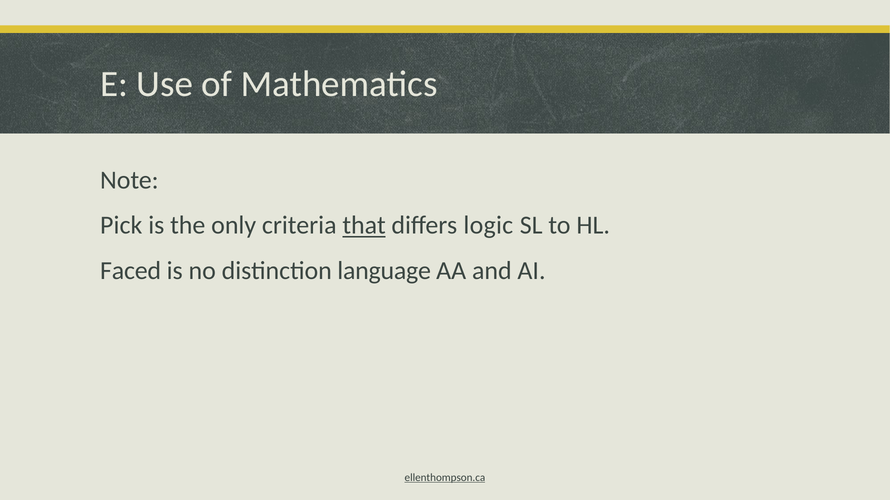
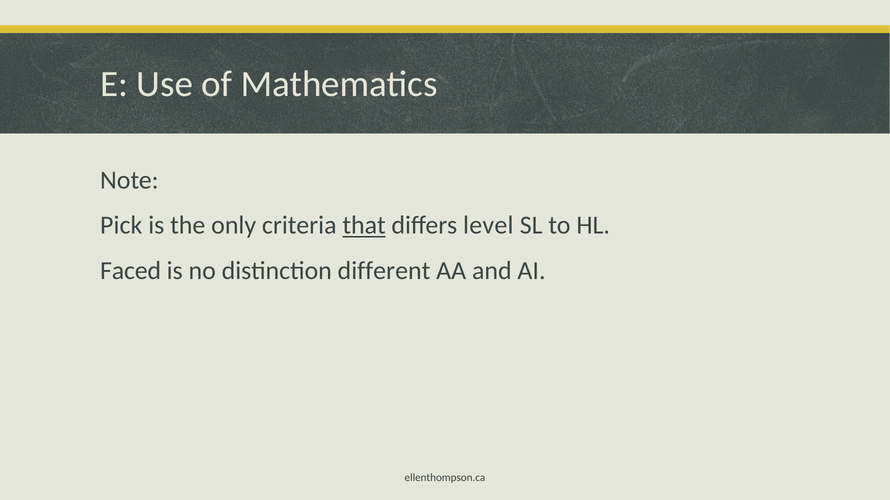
logic: logic -> level (488, 226)
language: language -> different (384, 271)
ellenthompson.ca underline: present -> none (445, 478)
